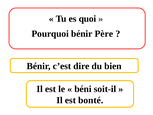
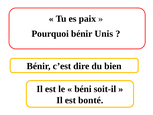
quoi: quoi -> paix (87, 19)
Père: Père -> Unis (104, 34)
